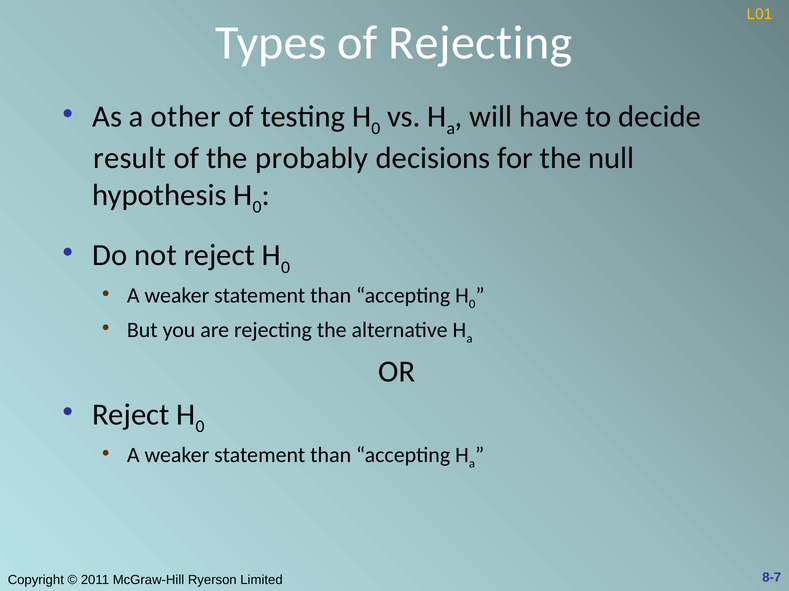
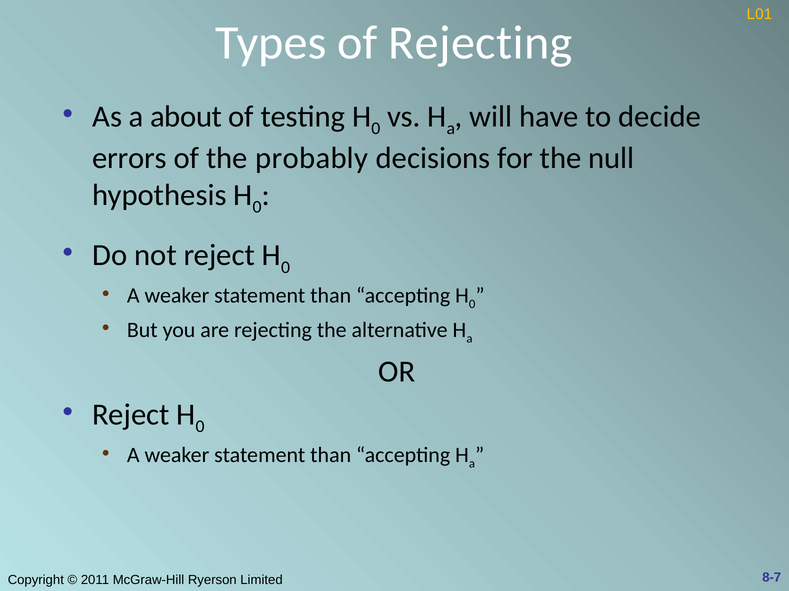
other: other -> about (186, 117)
result: result -> errors (130, 158)
